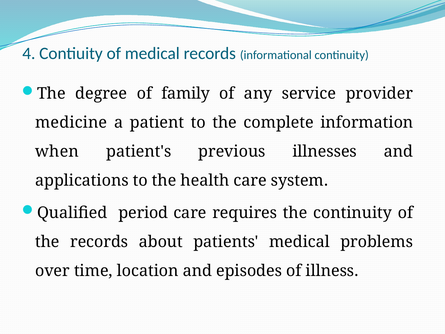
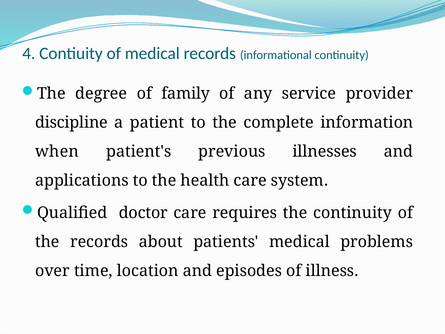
medicine: medicine -> discipline (71, 123)
period: period -> doctor (143, 213)
